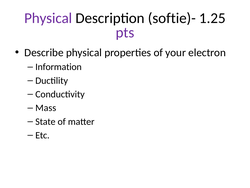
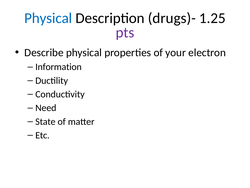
Physical colour: purple -> blue (48, 18)
softie)-: softie)- -> drugs)- (172, 18)
Mass: Mass -> Need (46, 108)
